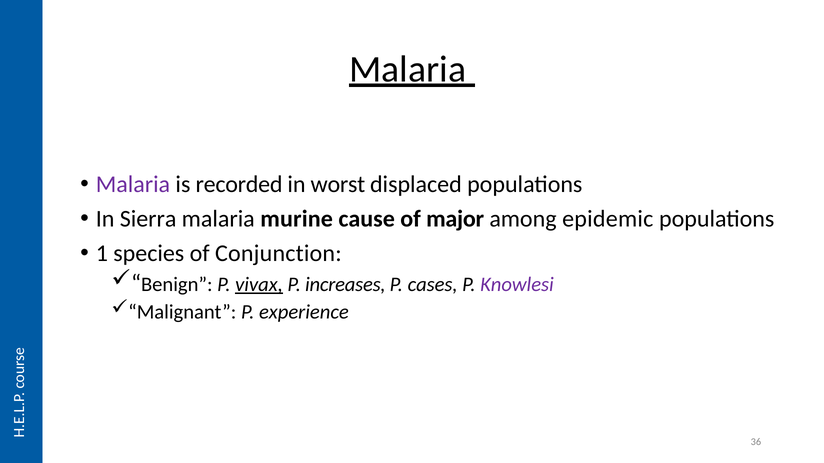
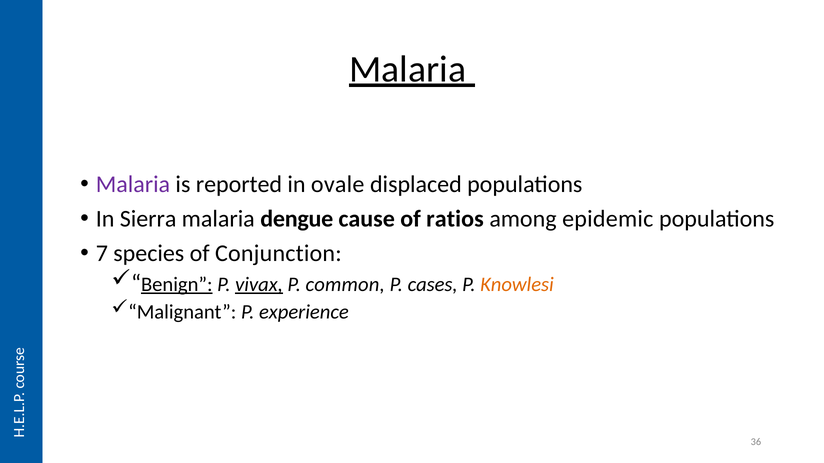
recorded: recorded -> reported (239, 184)
worst: worst -> ovale (338, 184)
murine: murine -> dengue (297, 219)
major: major -> ratios (455, 219)
1: 1 -> 7 (102, 253)
Benign underline: none -> present (177, 285)
increases: increases -> common (345, 285)
Knowlesi colour: purple -> orange (517, 285)
